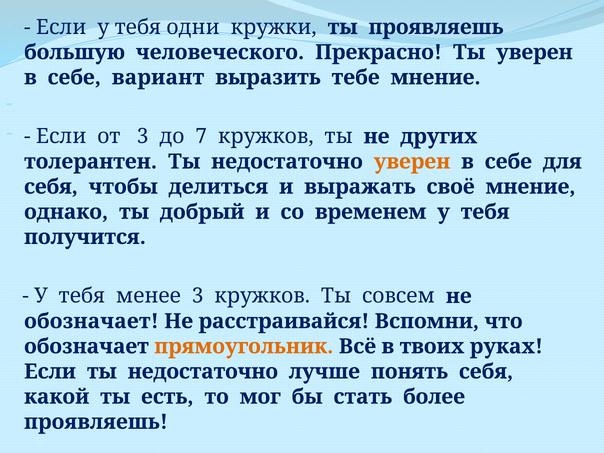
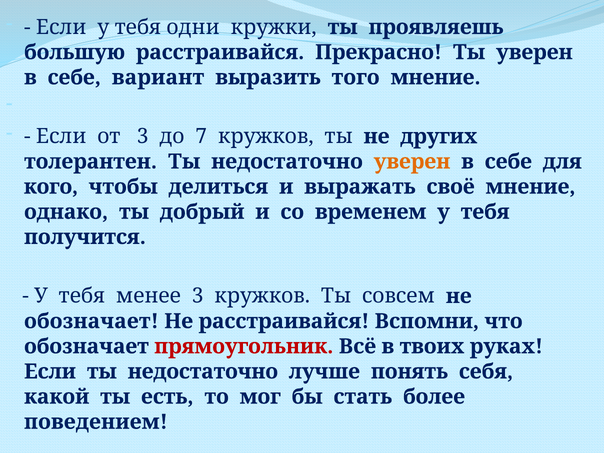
большую человеческого: человеческого -> расстраивайся (220, 52)
тебе: тебе -> того (356, 77)
себя: себя -> кого (51, 187)
прямоугольник colour: orange -> red (244, 346)
проявляешь: проявляешь -> поведением (96, 422)
